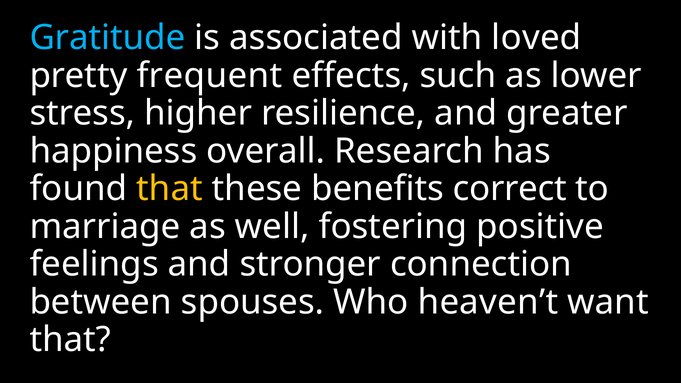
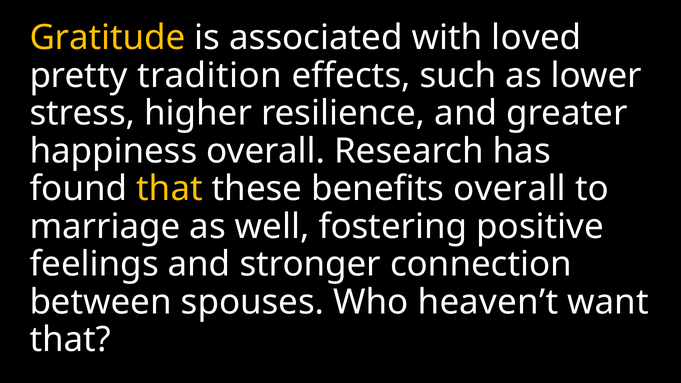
Gratitude colour: light blue -> yellow (107, 38)
frequent: frequent -> tradition (209, 75)
benefits correct: correct -> overall (510, 189)
